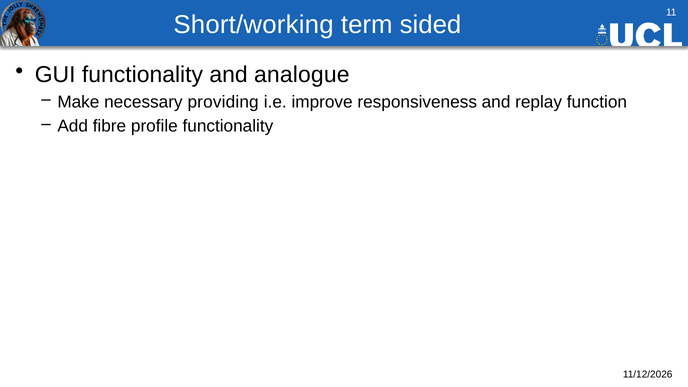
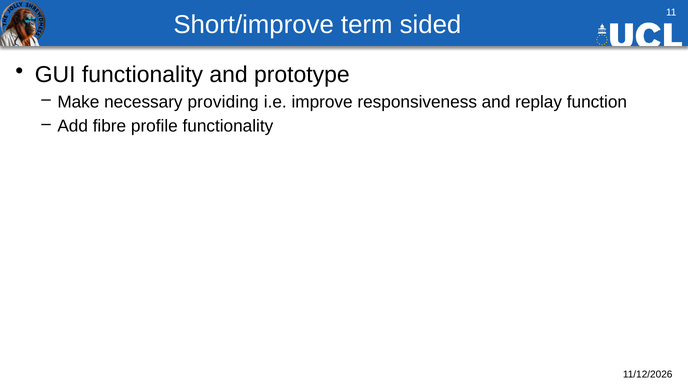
Short/working: Short/working -> Short/improve (254, 25)
analogue: analogue -> prototype (302, 75)
